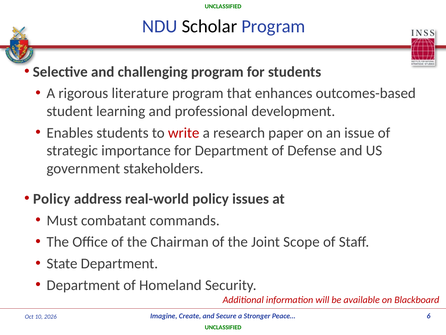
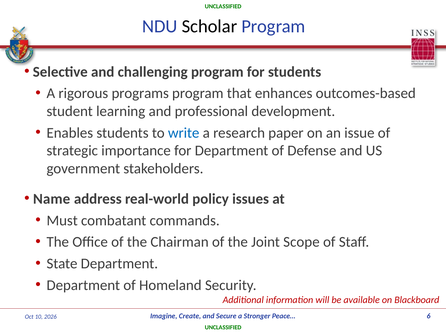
literature: literature -> programs (140, 93)
write colour: red -> blue (184, 133)
Policy: Policy -> Name (52, 199)
